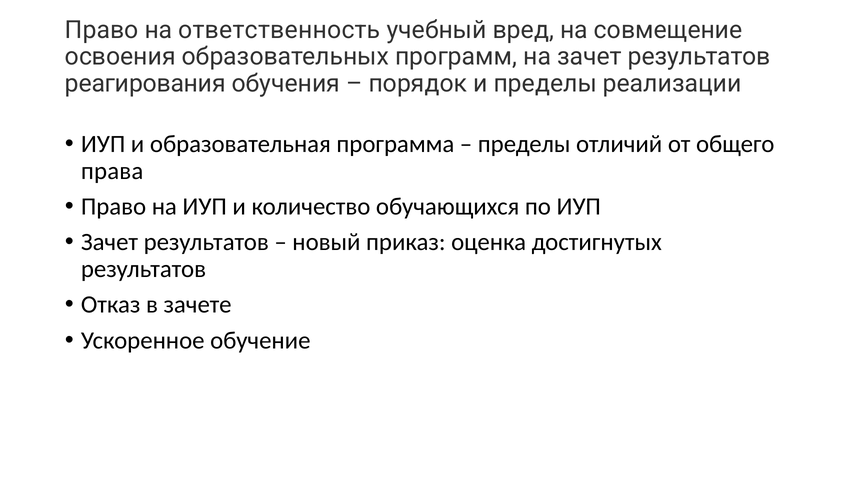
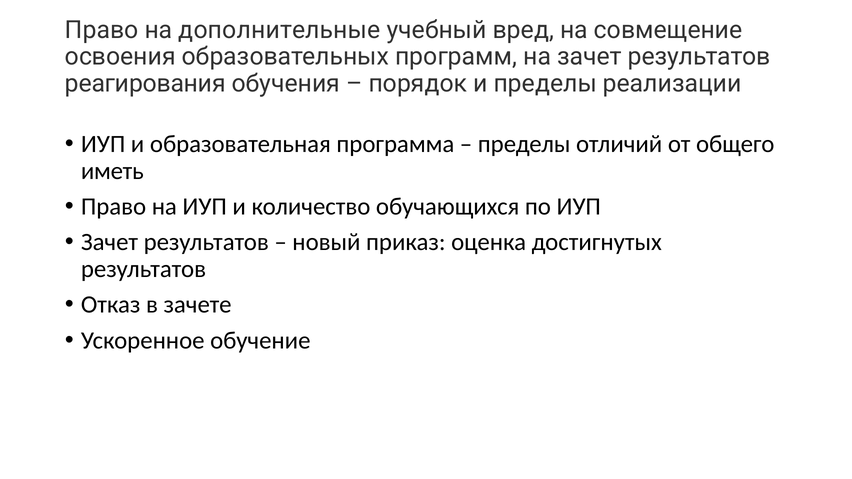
ответственность: ответственность -> дополнительные (279, 30)
права: права -> иметь (112, 171)
